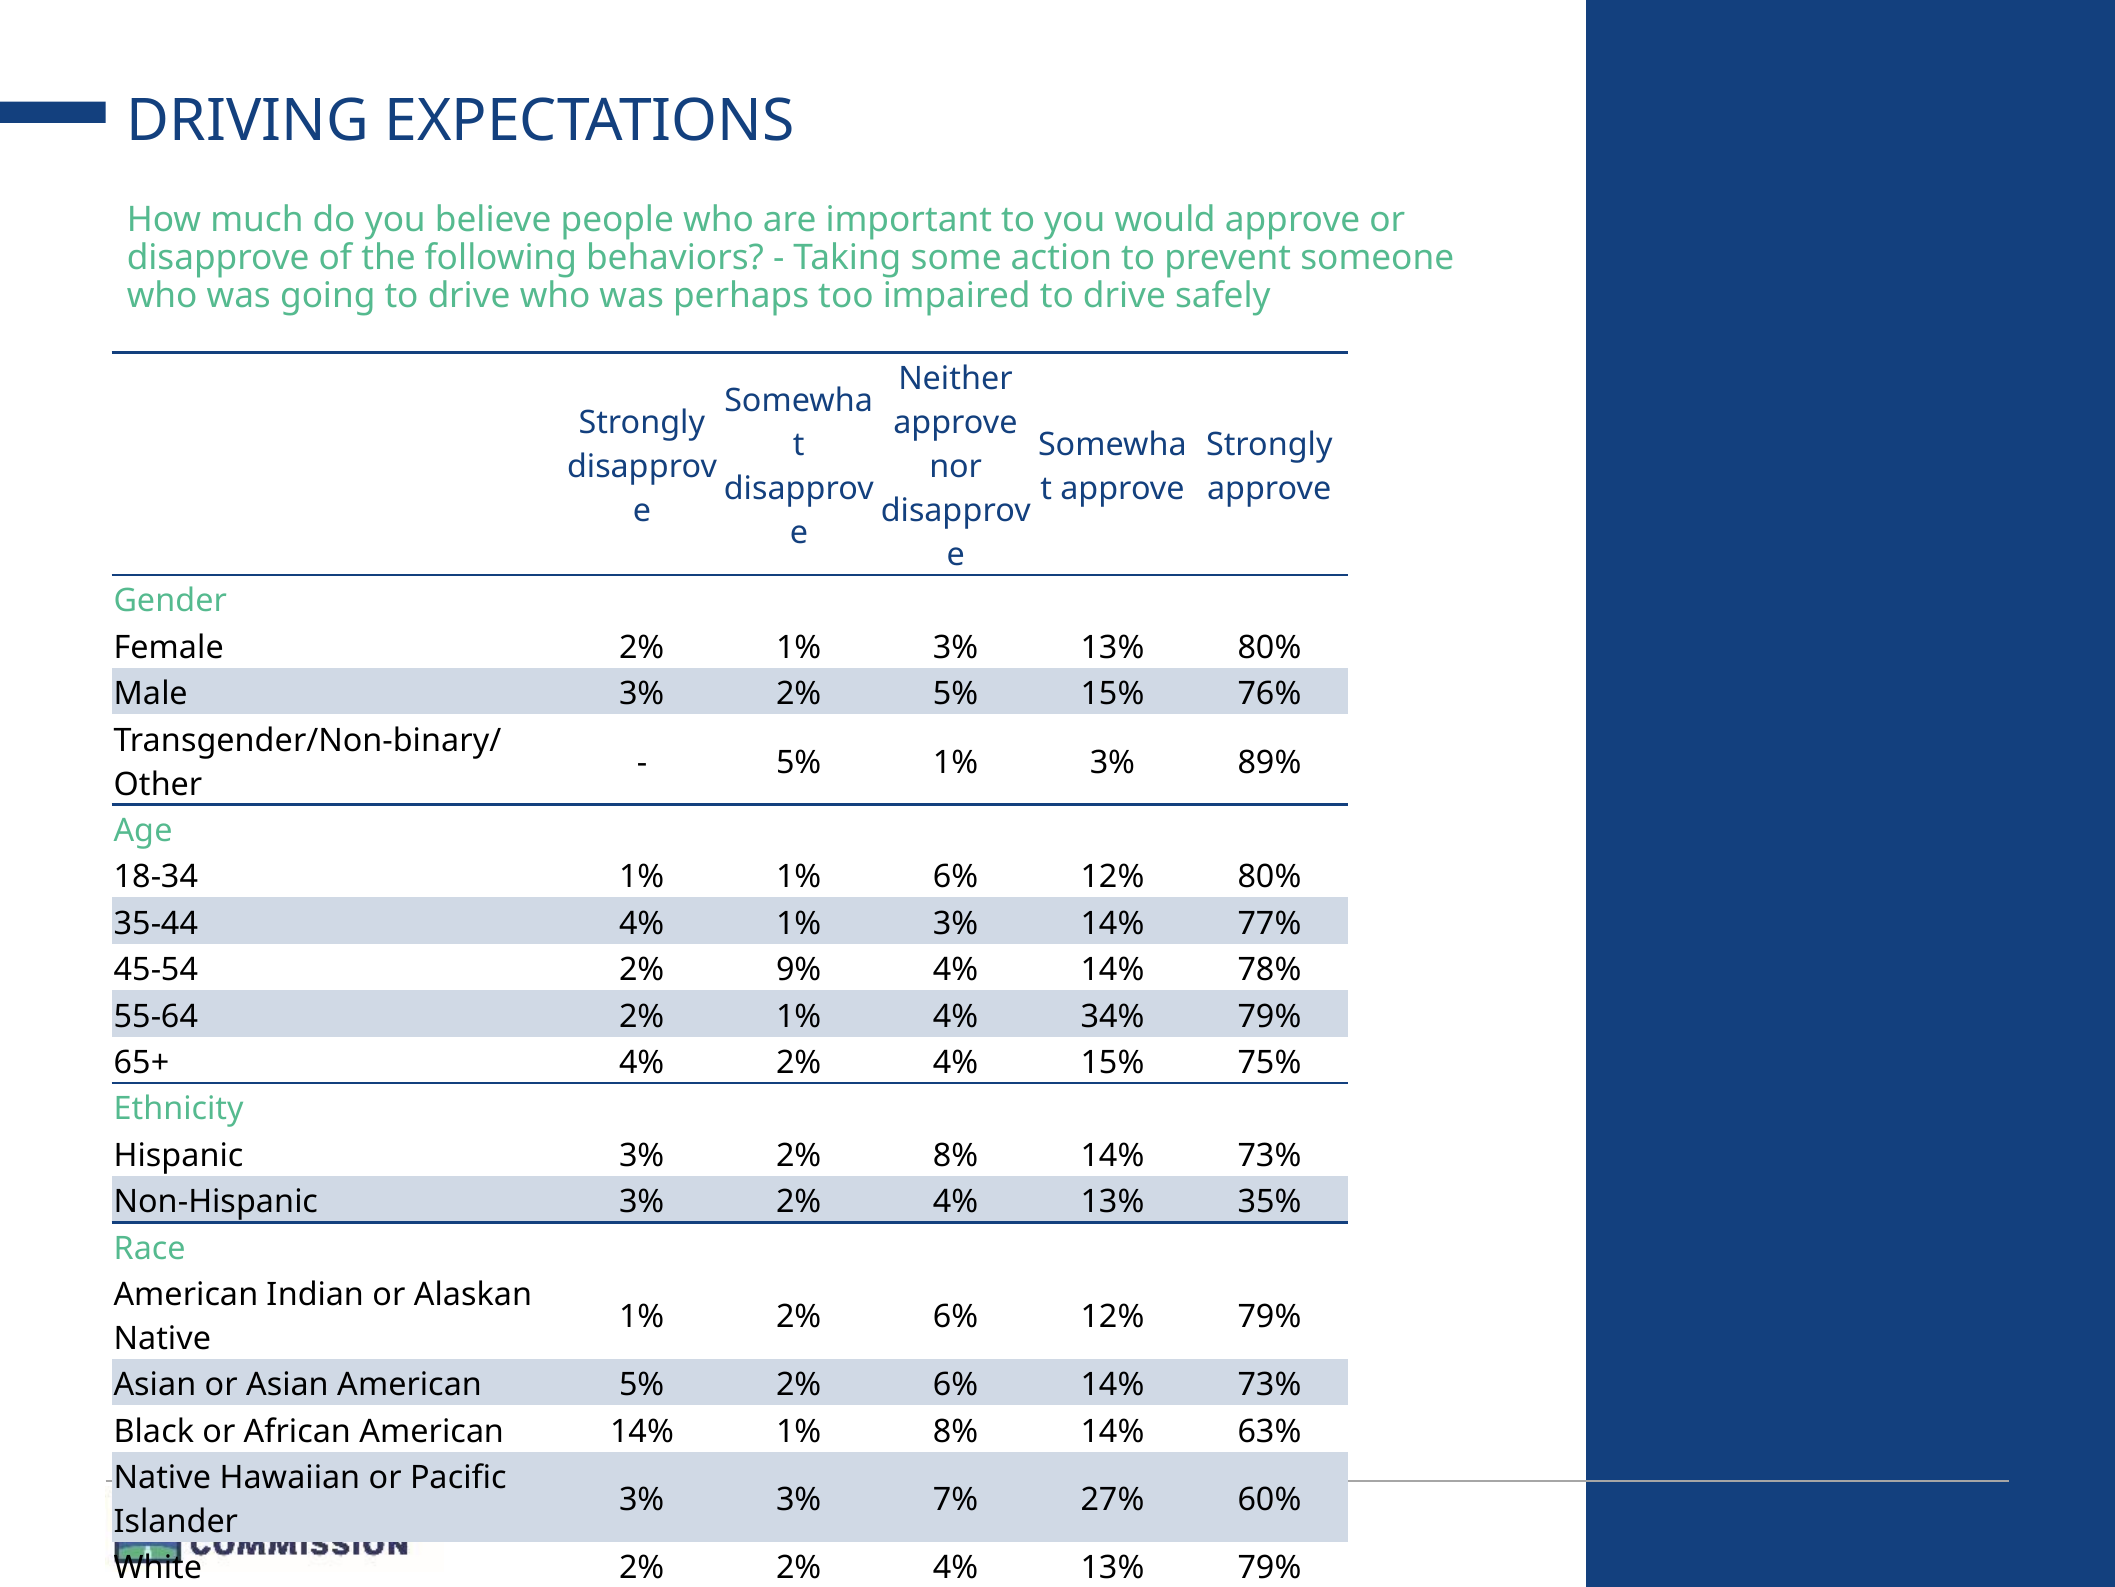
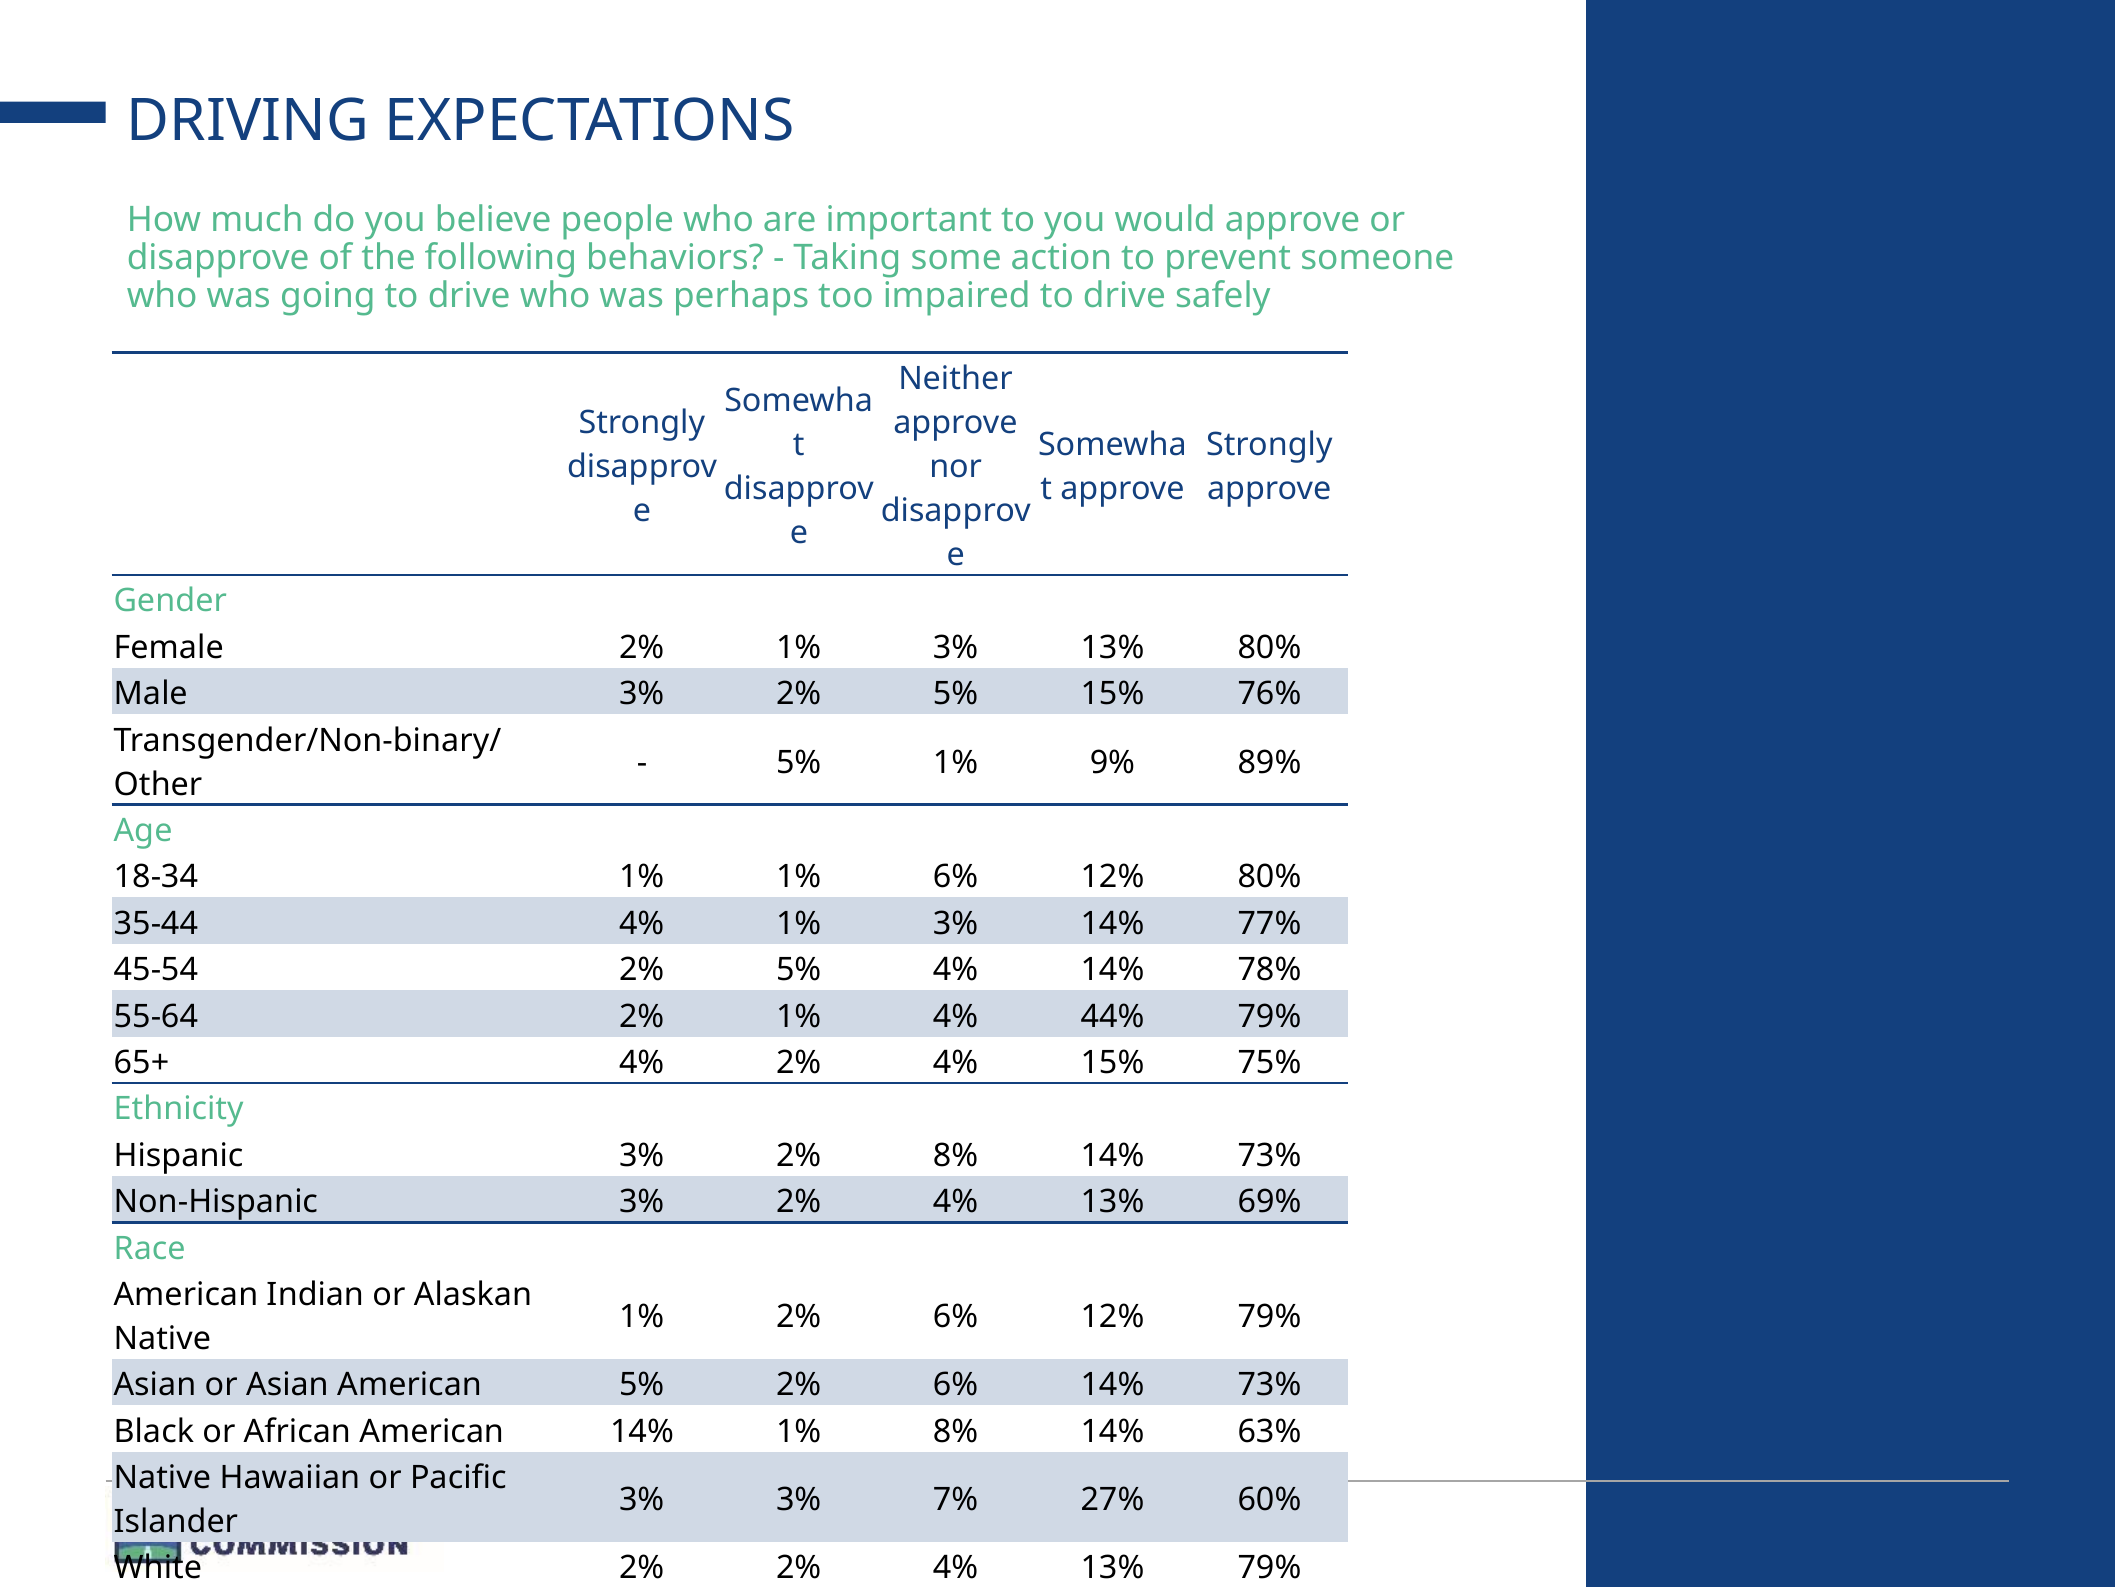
5% 1% 3%: 3% -> 9% (1112, 762)
45-54 2% 9%: 9% -> 5% (799, 969)
34%: 34% -> 44% (1113, 1016)
35%: 35% -> 69% (1269, 1201)
